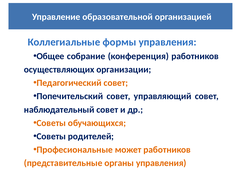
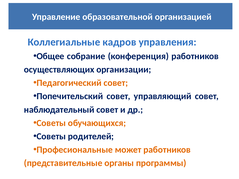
формы: формы -> кадров (119, 42)
органы управления: управления -> программы (161, 163)
